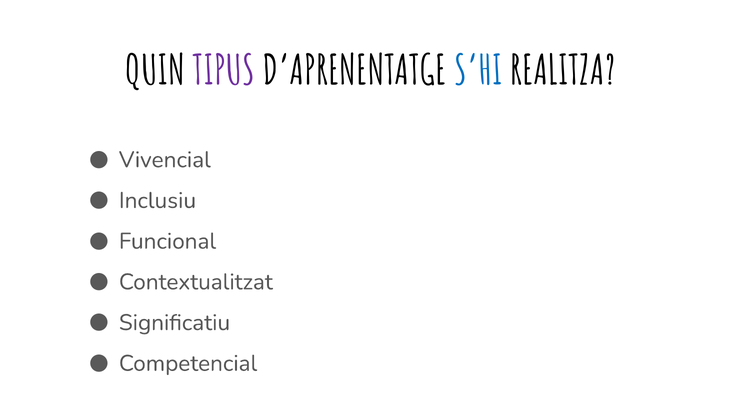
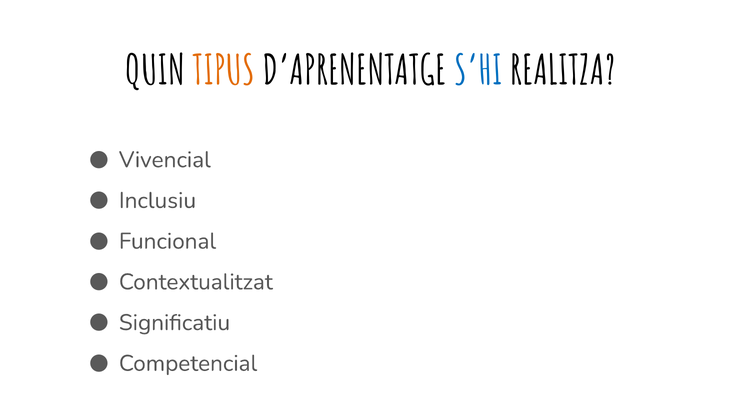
TIPUS colour: purple -> orange (224, 71)
